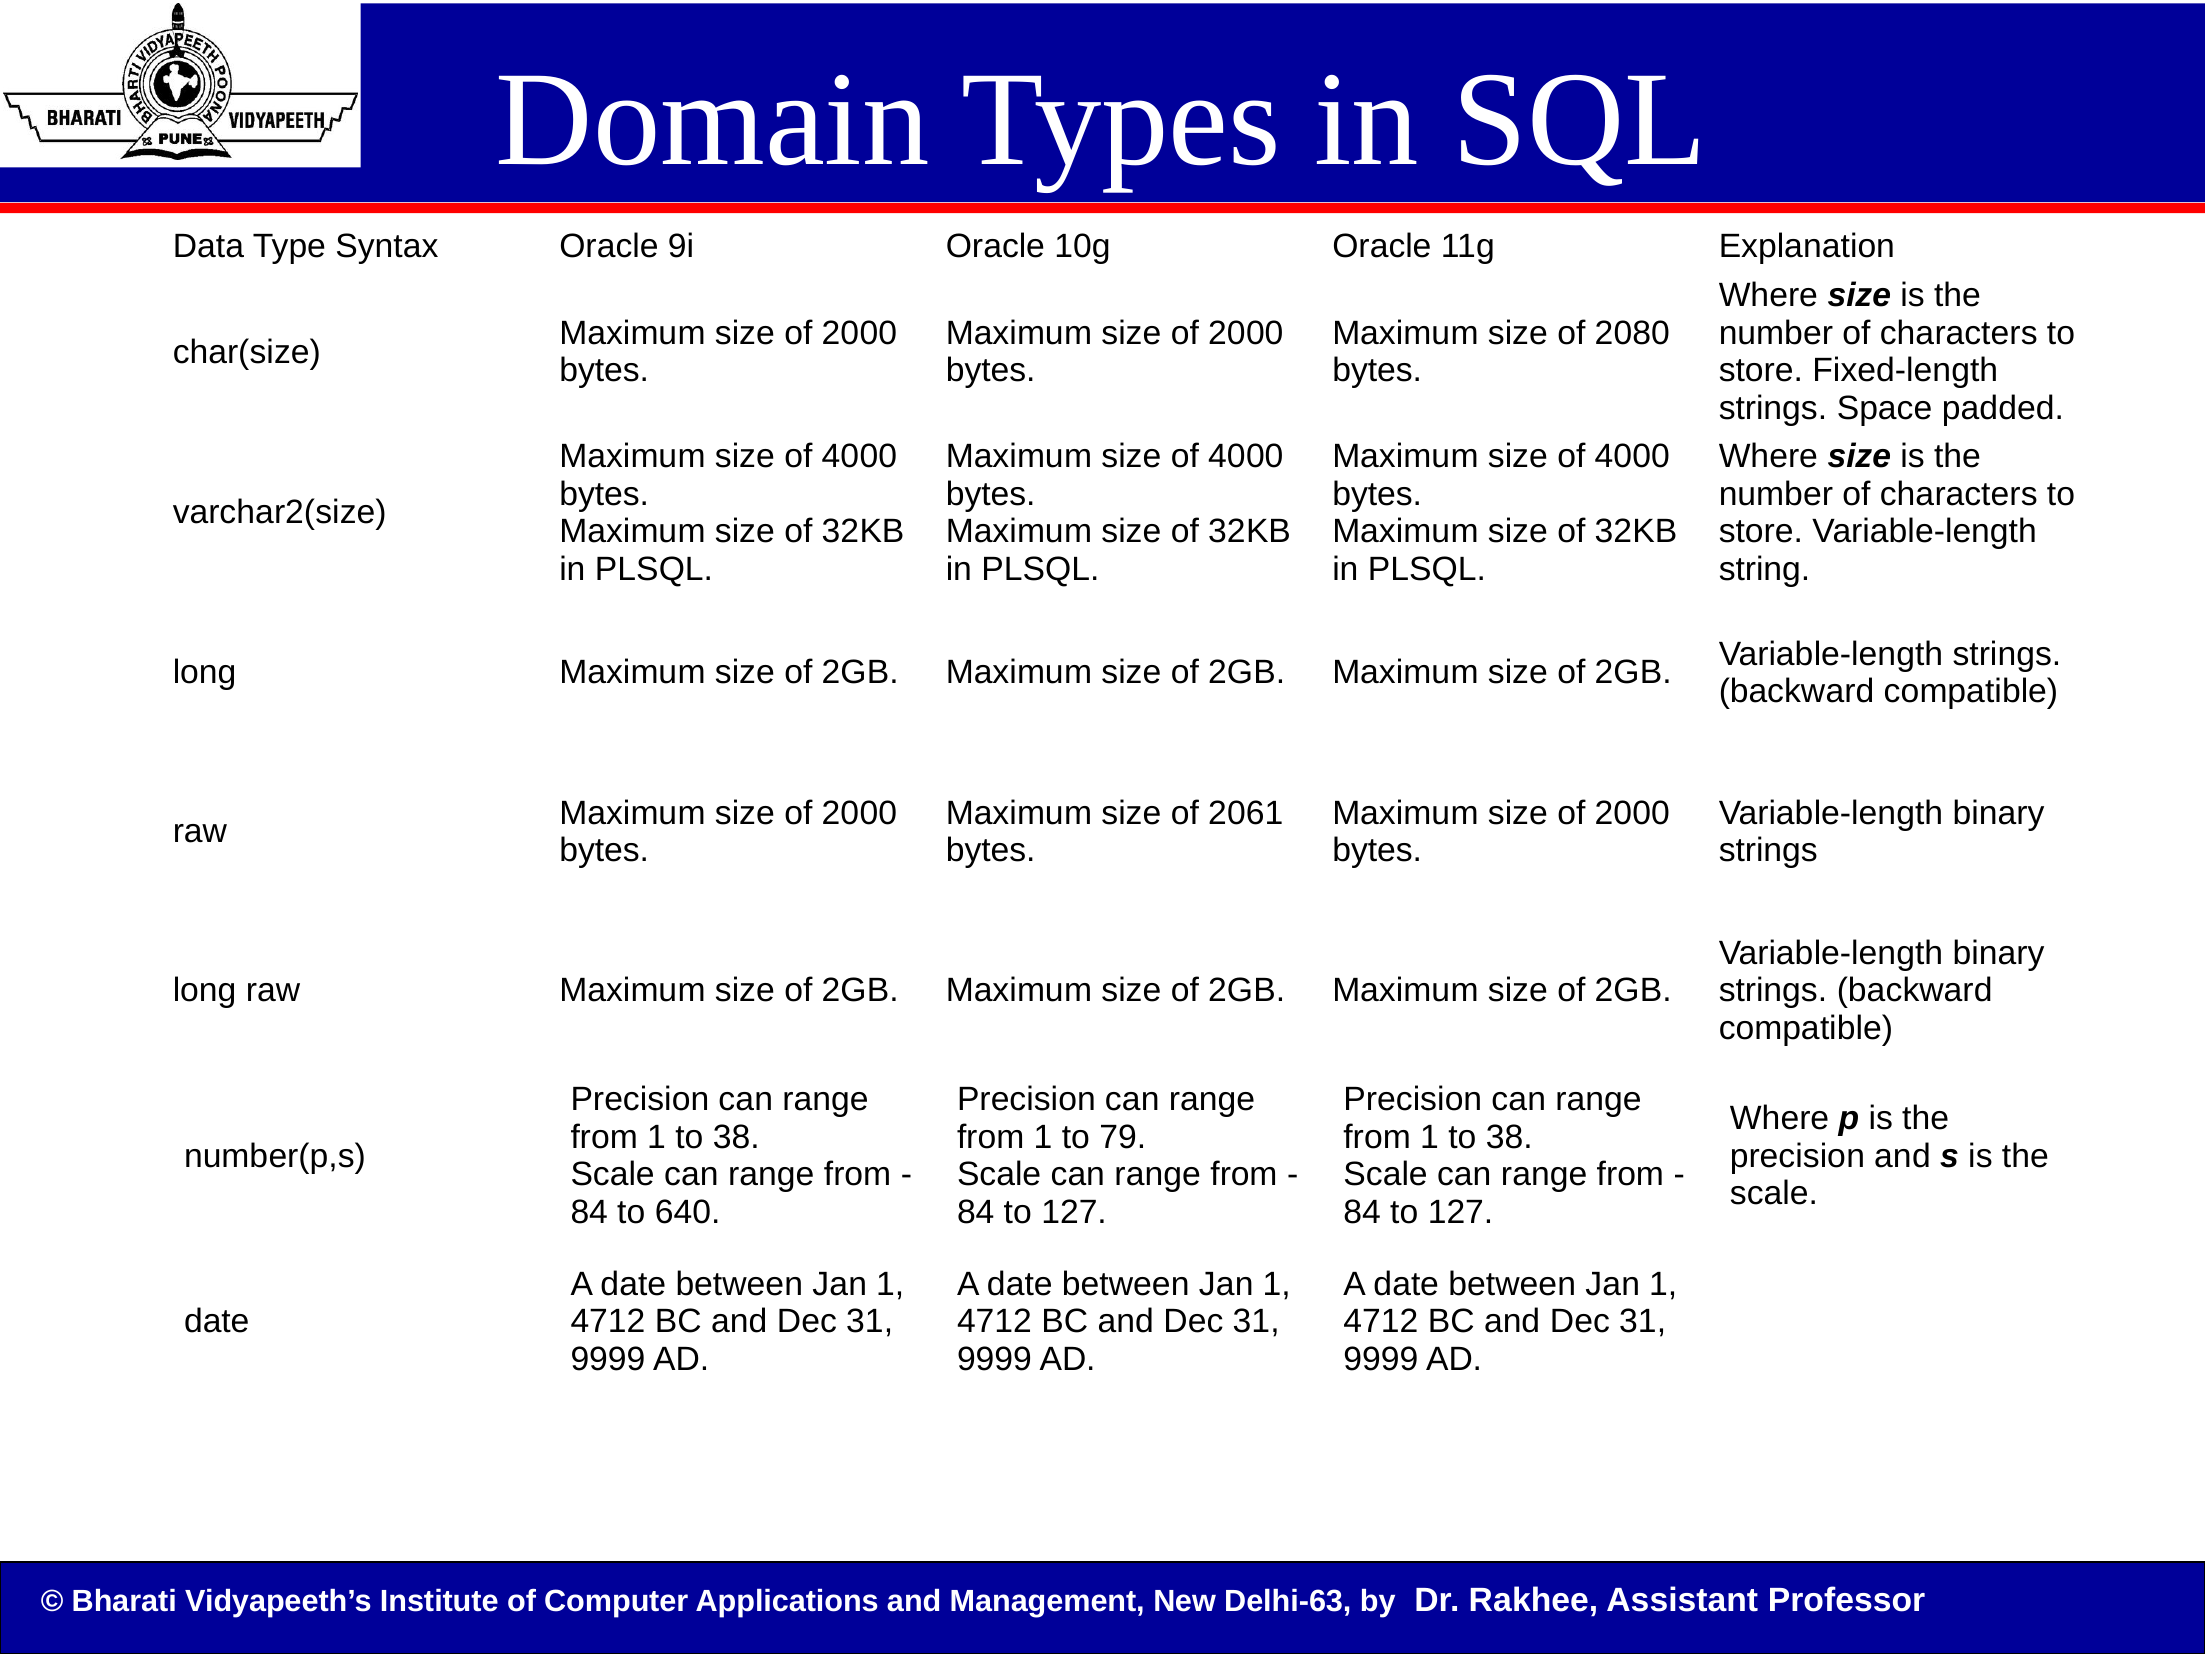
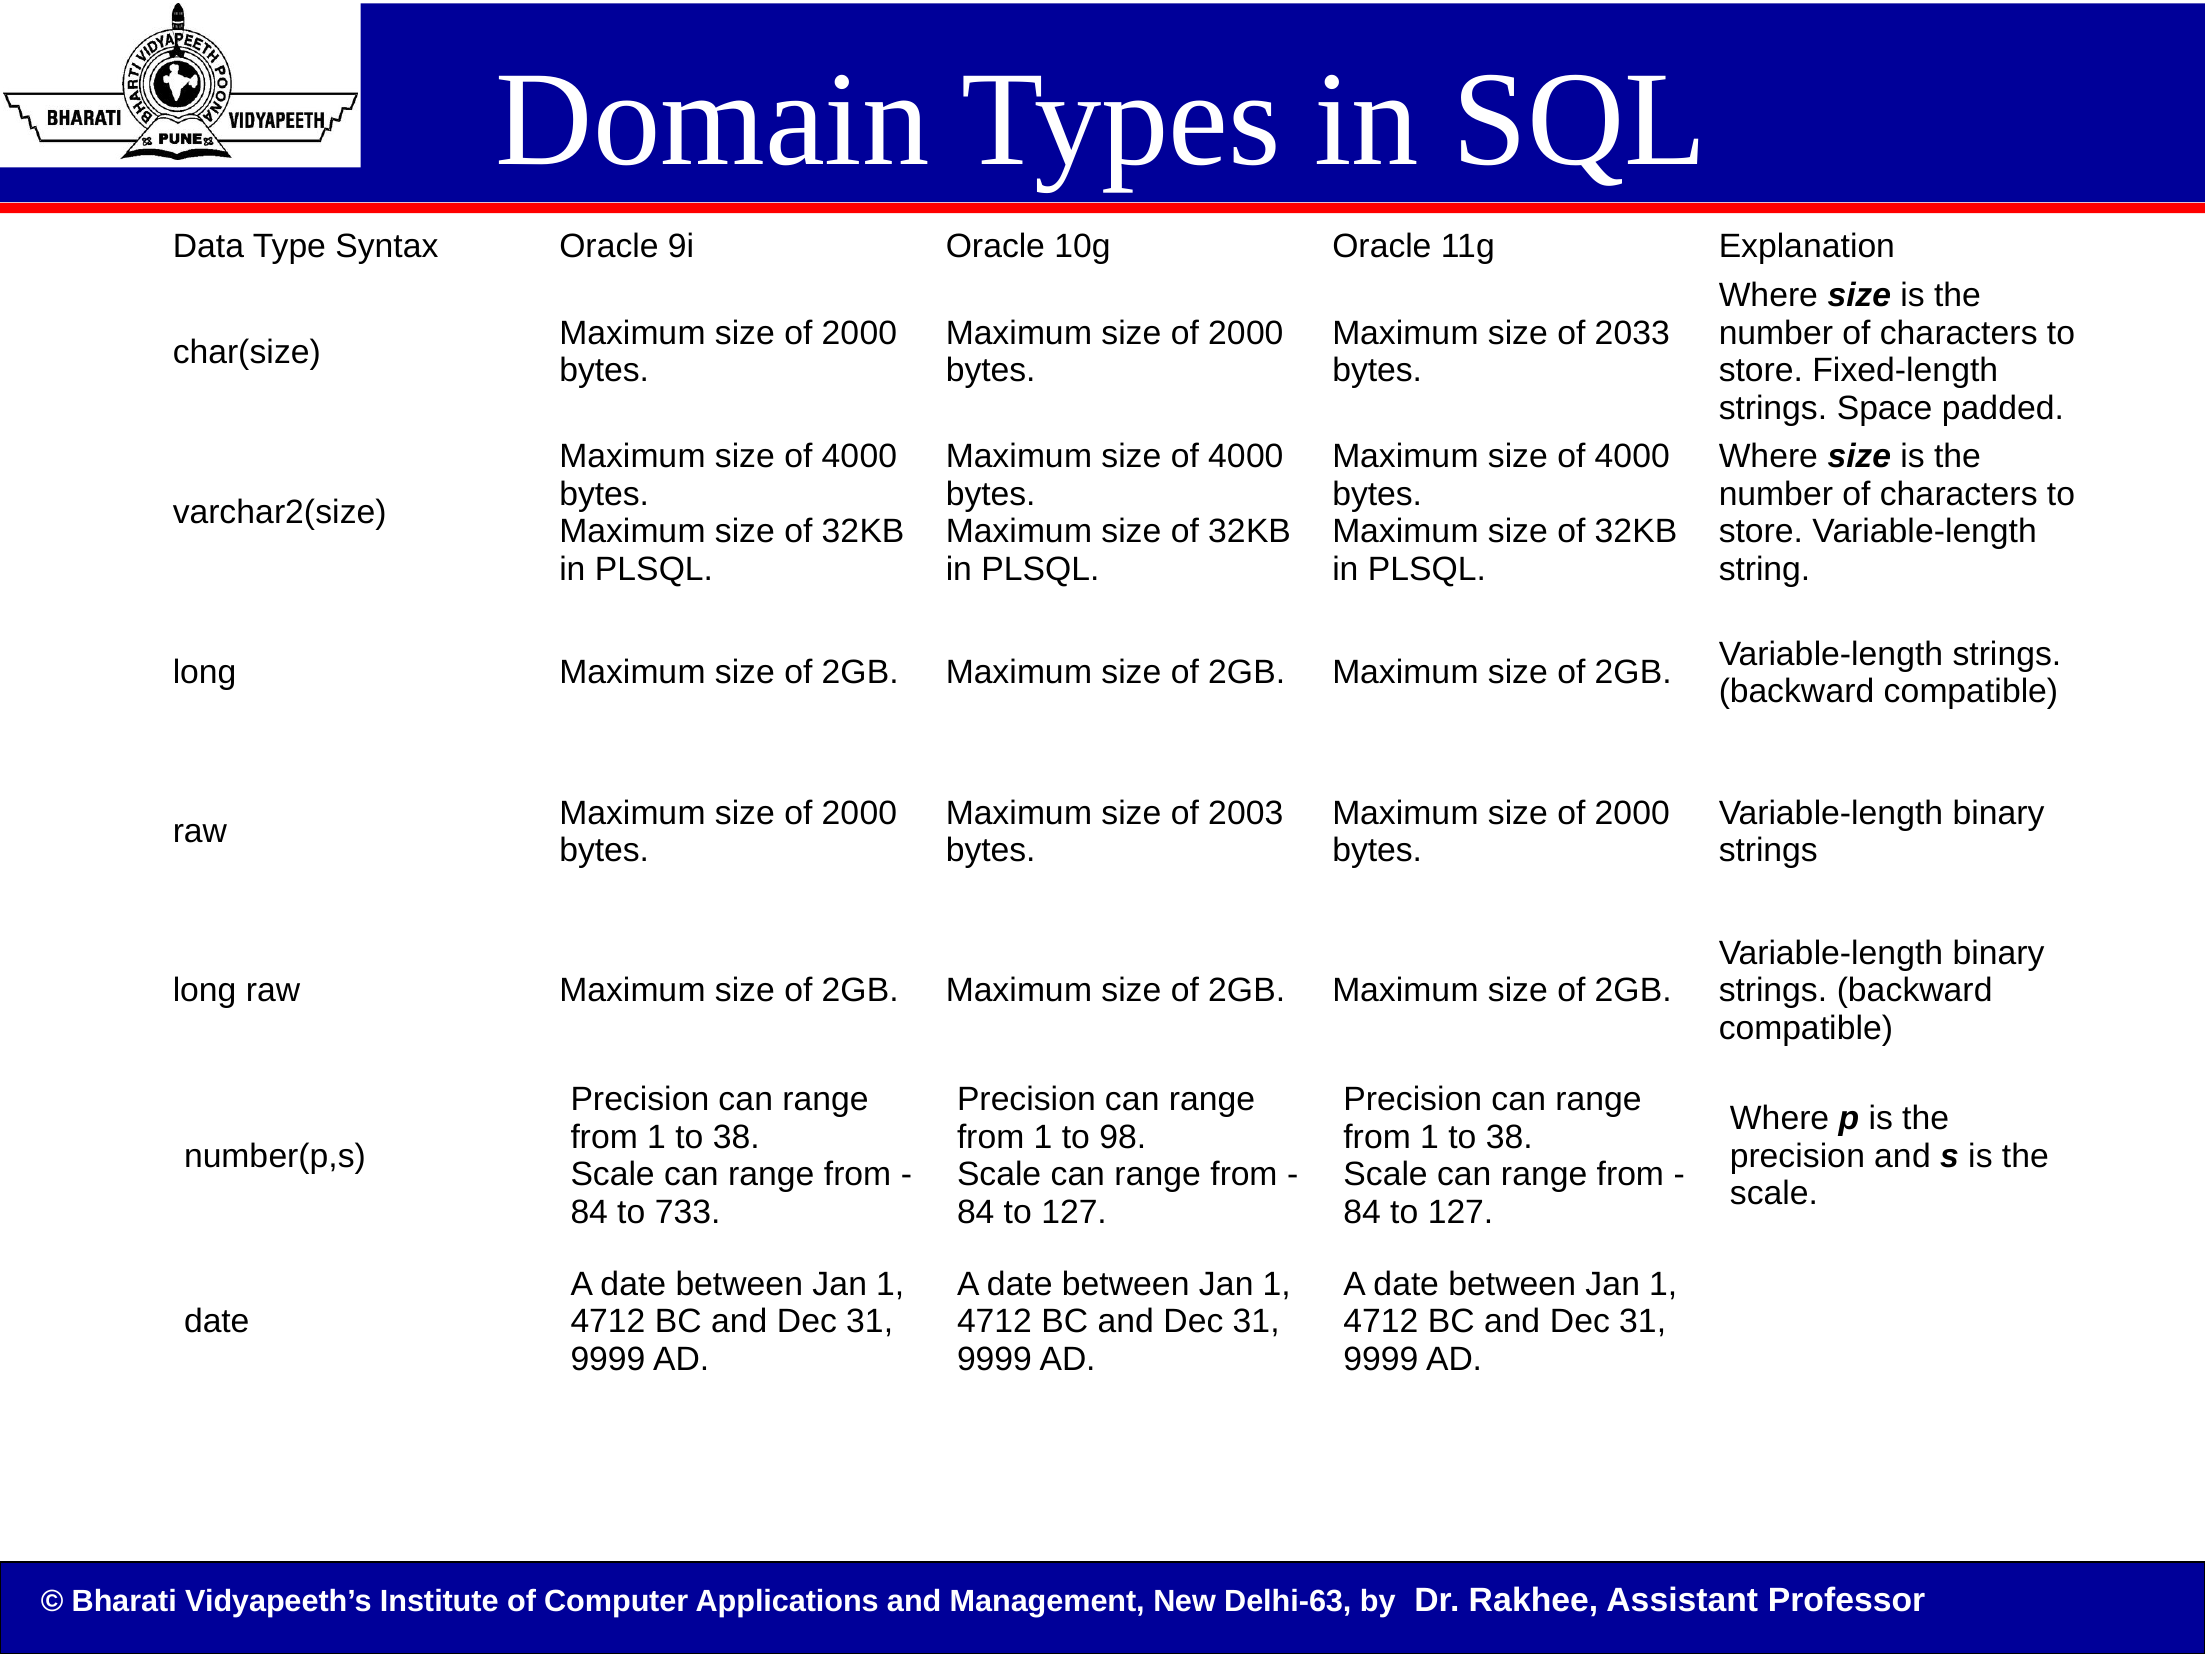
2080: 2080 -> 2033 (1632, 333)
2061: 2061 -> 2003 (1246, 813)
79: 79 -> 98 (1123, 1137)
640: 640 -> 733 (688, 1212)
